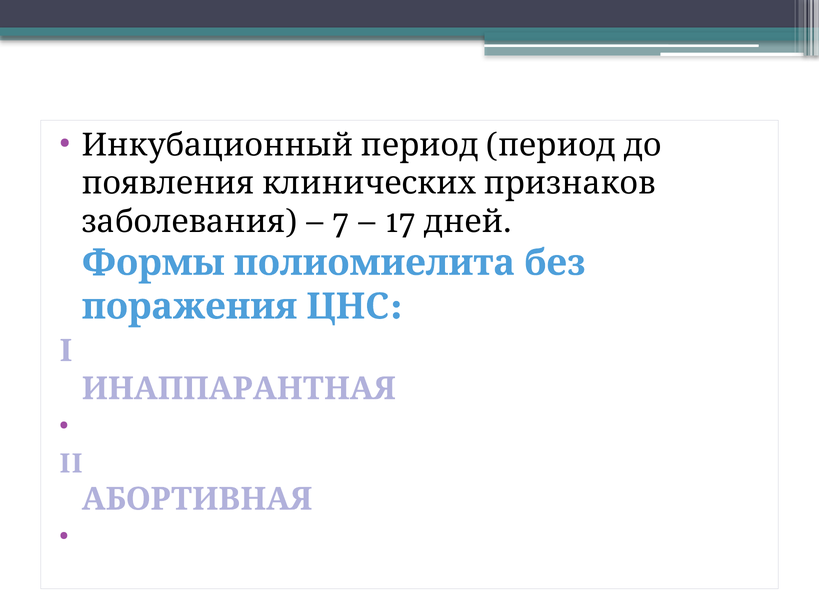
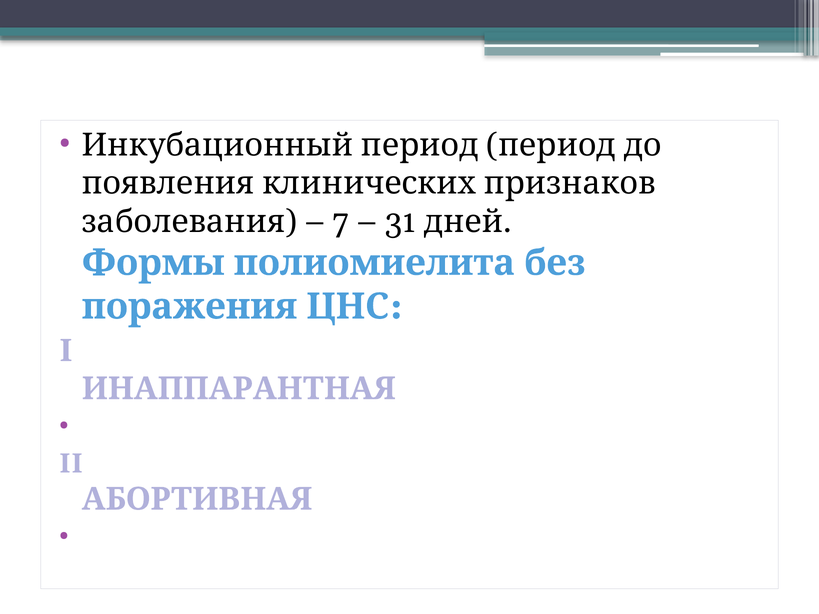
17: 17 -> 31 (400, 222)
